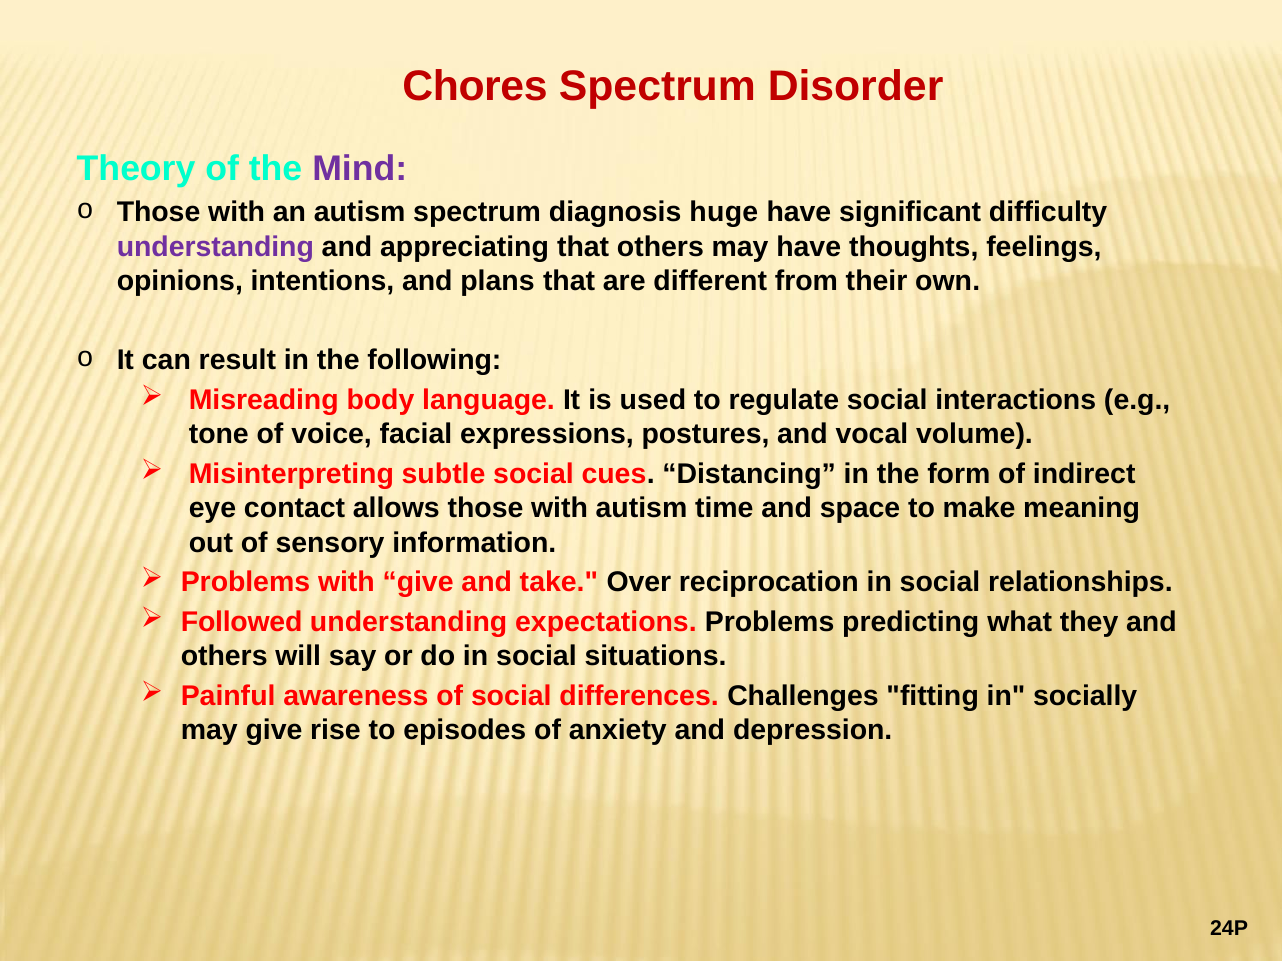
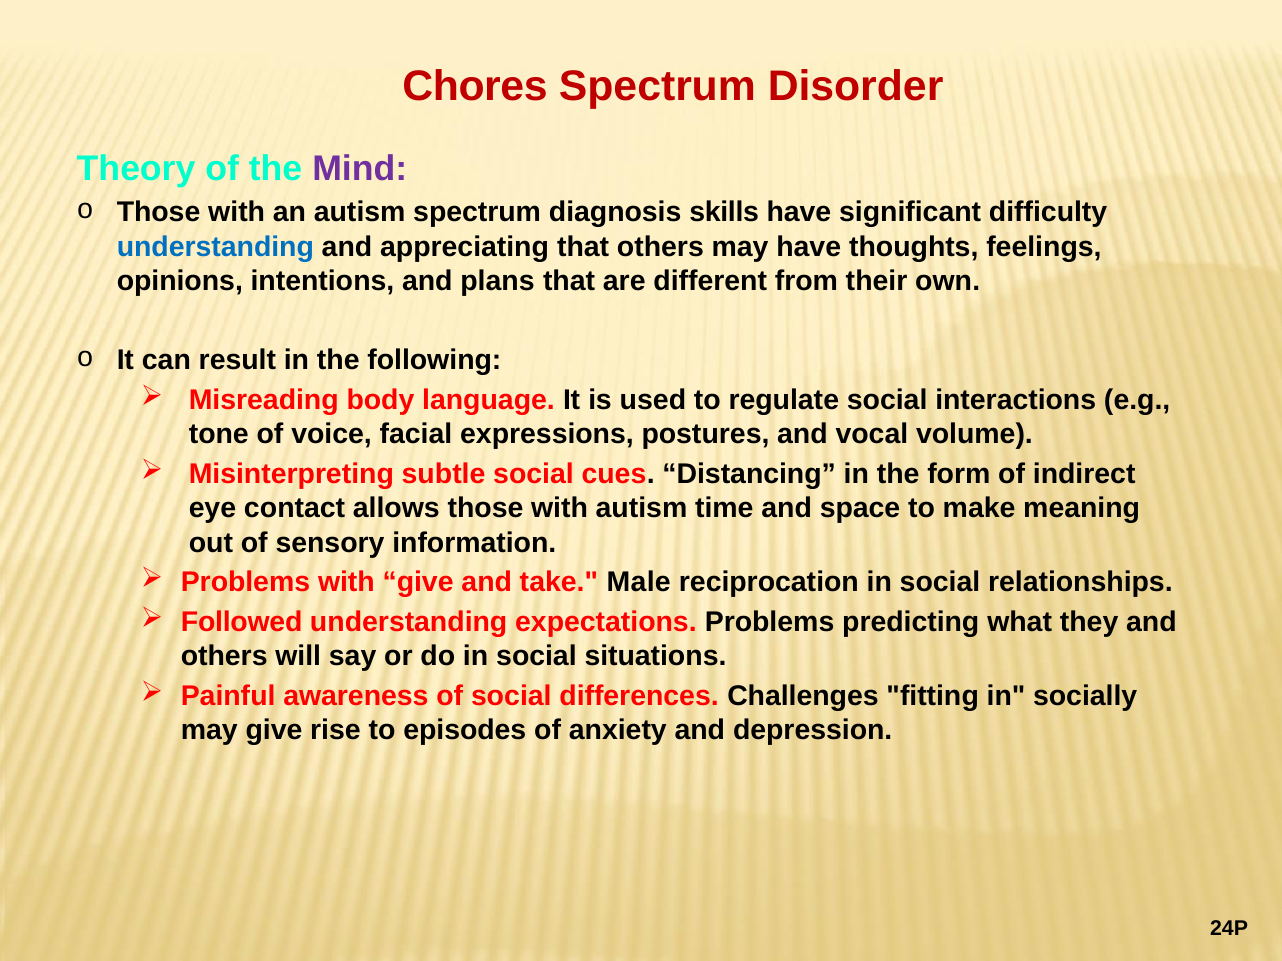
huge: huge -> skills (724, 213)
understanding colour: purple -> blue (215, 247)
Over: Over -> Male (639, 583)
